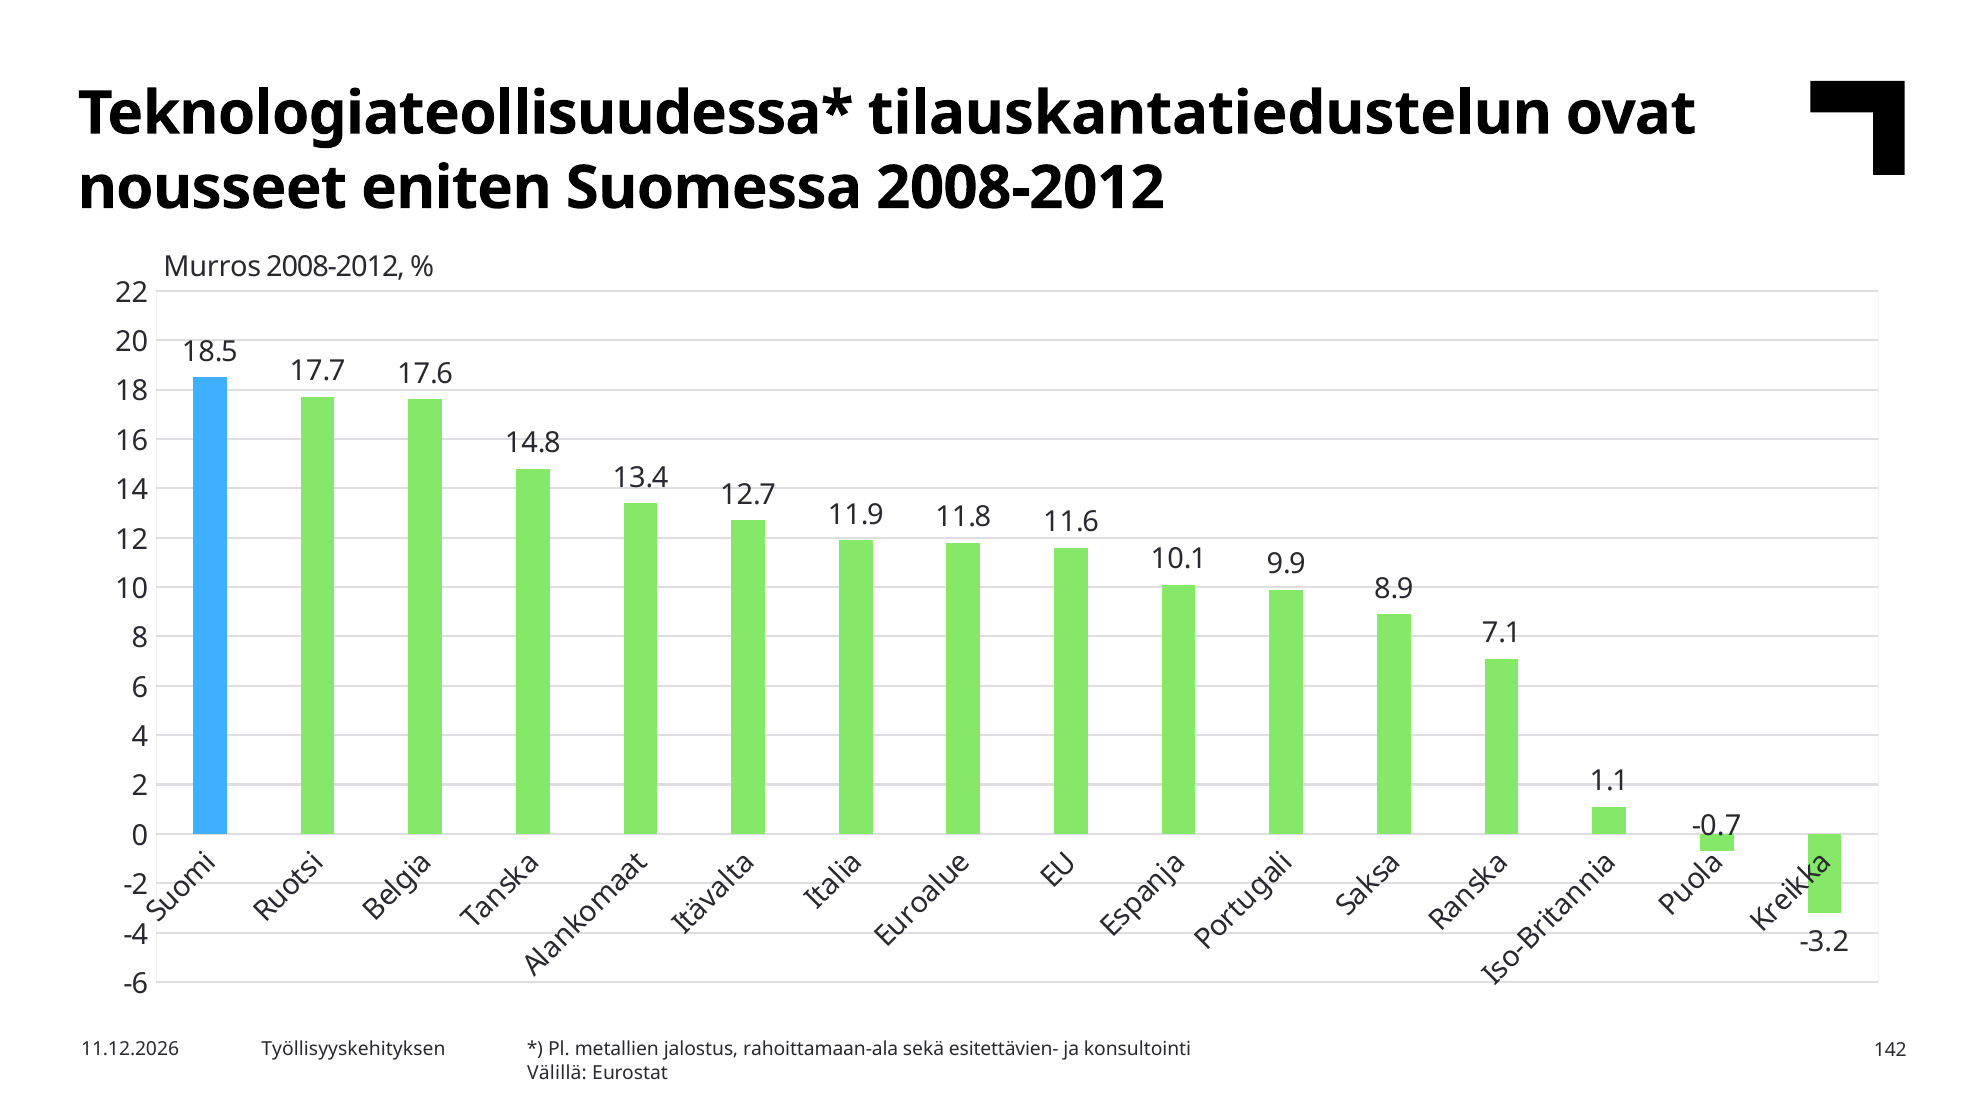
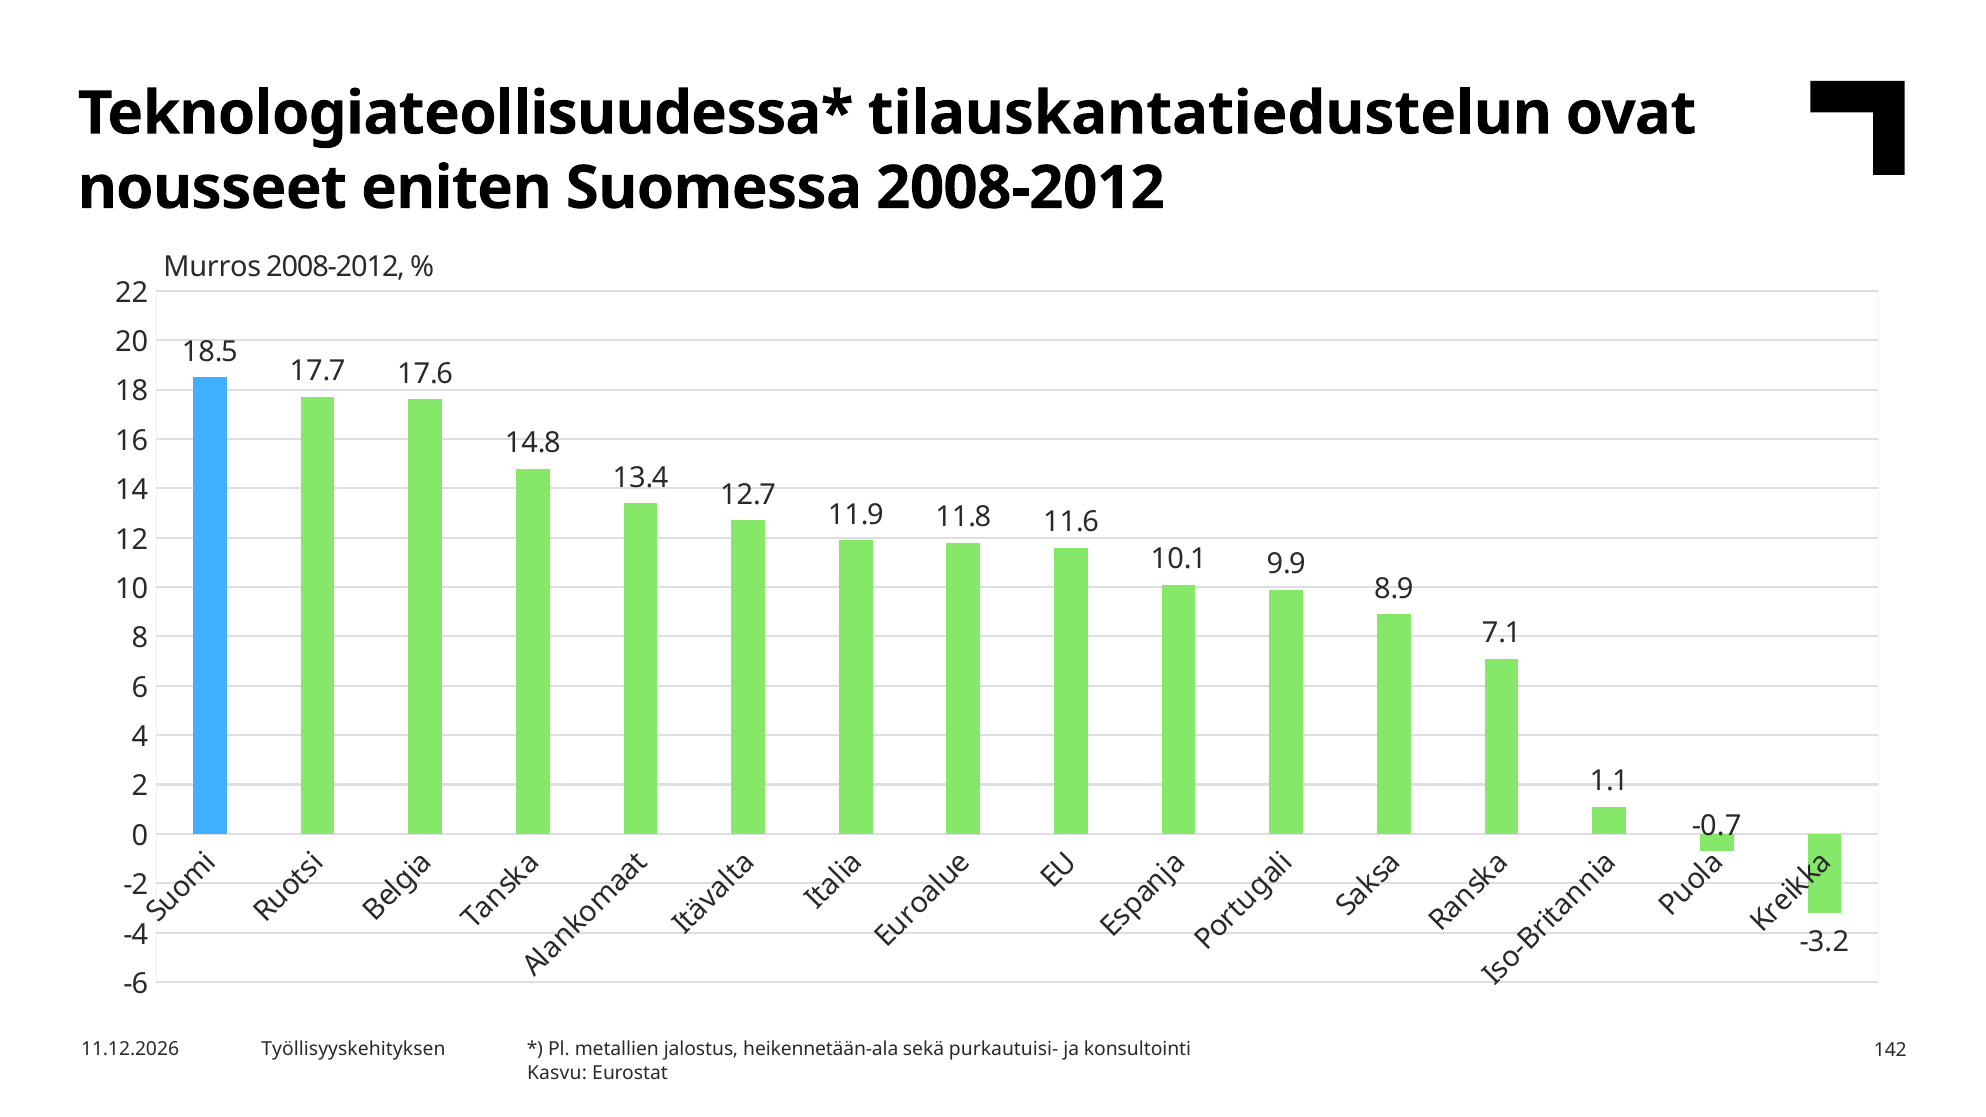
rahoittamaan-ala: rahoittamaan-ala -> heikennetään-ala (821, 1050)
esitettävien-: esitettävien- -> purkautuisi- (1004, 1050)
Välillä: Välillä -> Kasvu (557, 1073)
